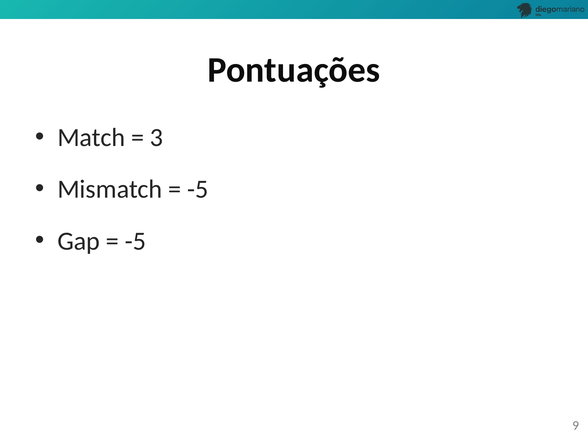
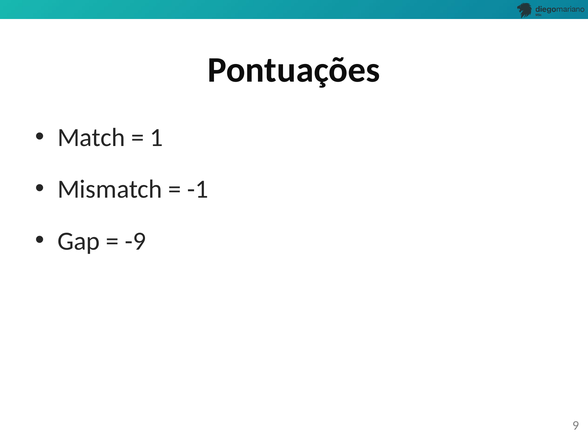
3: 3 -> 1 (157, 137)
-5: -5 -> -1 (198, 189)
-5: -5 -> -9 (136, 241)
